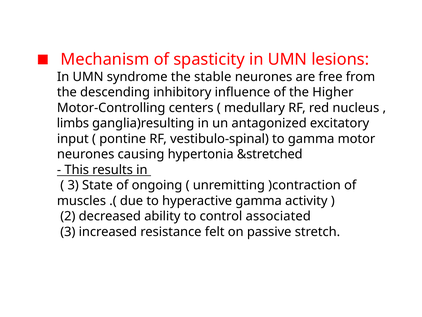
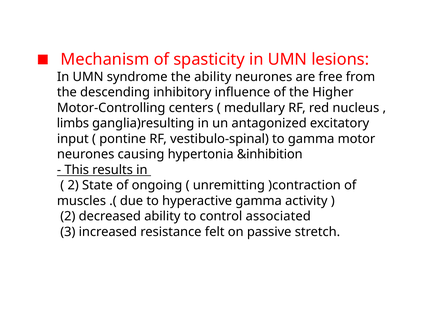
the stable: stable -> ability (213, 77)
&stretched: &stretched -> &inhibition (270, 154)
3: 3 -> 2 (73, 185)
